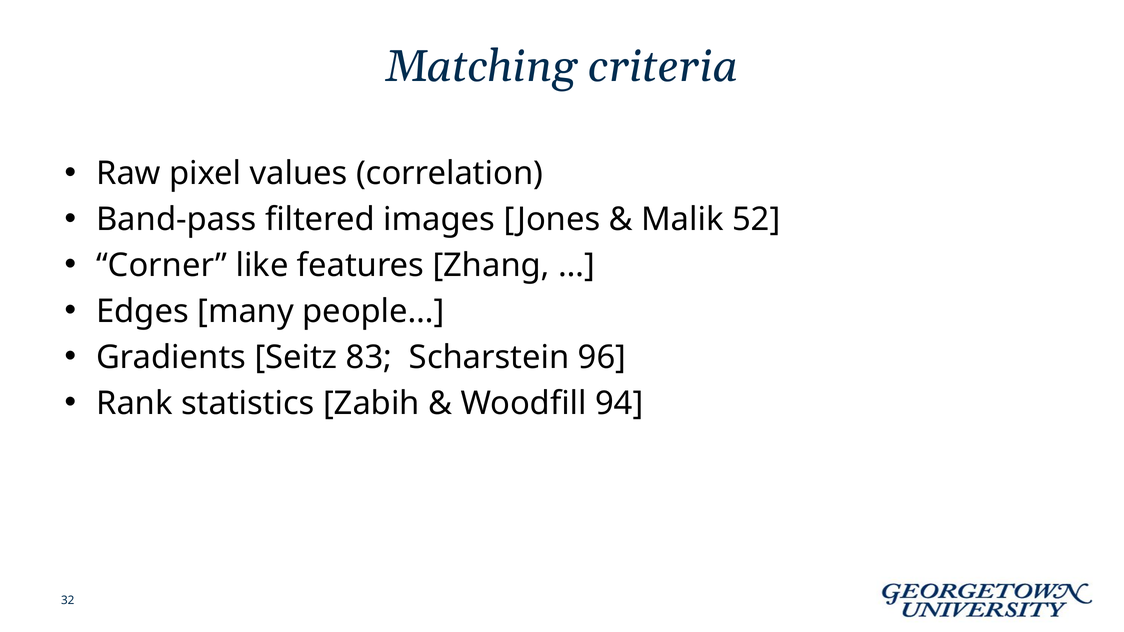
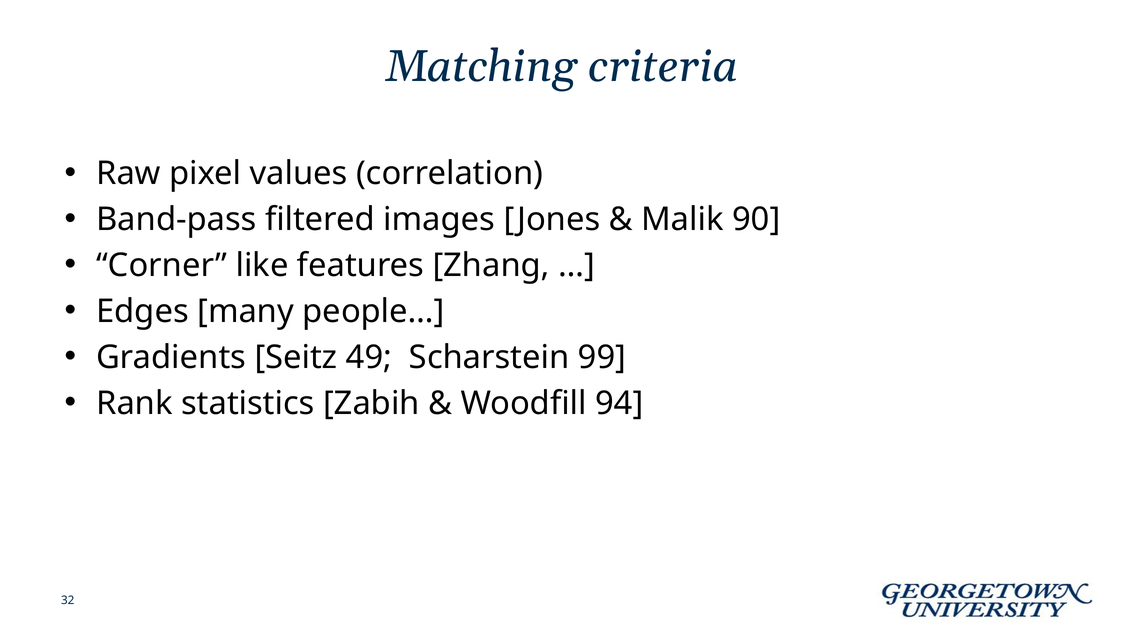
52: 52 -> 90 (756, 220)
83: 83 -> 49 (369, 357)
96: 96 -> 99 (602, 357)
